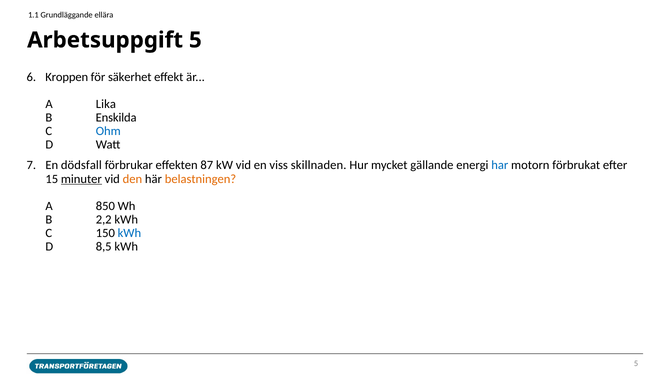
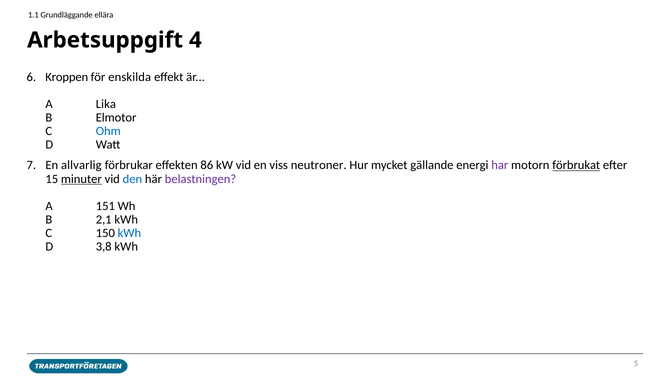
Arbetsuppgift 5: 5 -> 4 (195, 40)
säkerhet: säkerhet -> enskilda (130, 77)
Enskilda: Enskilda -> Elmotor (116, 118)
dödsfall: dödsfall -> allvarlig (81, 165)
87: 87 -> 86 (207, 165)
skillnaden: skillnaden -> neutroner (319, 165)
har colour: blue -> purple (500, 165)
förbrukat underline: none -> present (576, 165)
den colour: orange -> blue (132, 179)
belastningen colour: orange -> purple (201, 179)
850: 850 -> 151 (105, 206)
2,2: 2,2 -> 2,1 (104, 220)
8,5: 8,5 -> 3,8 (104, 247)
